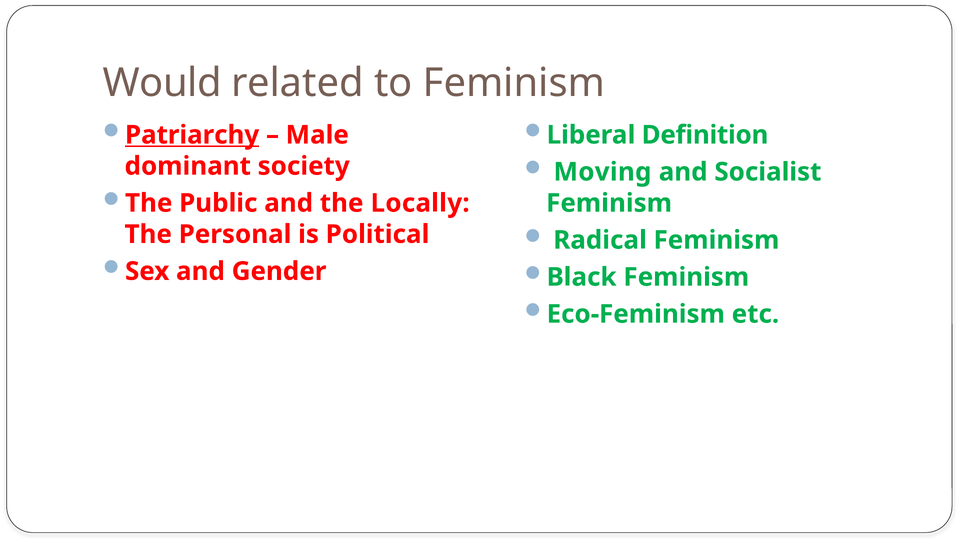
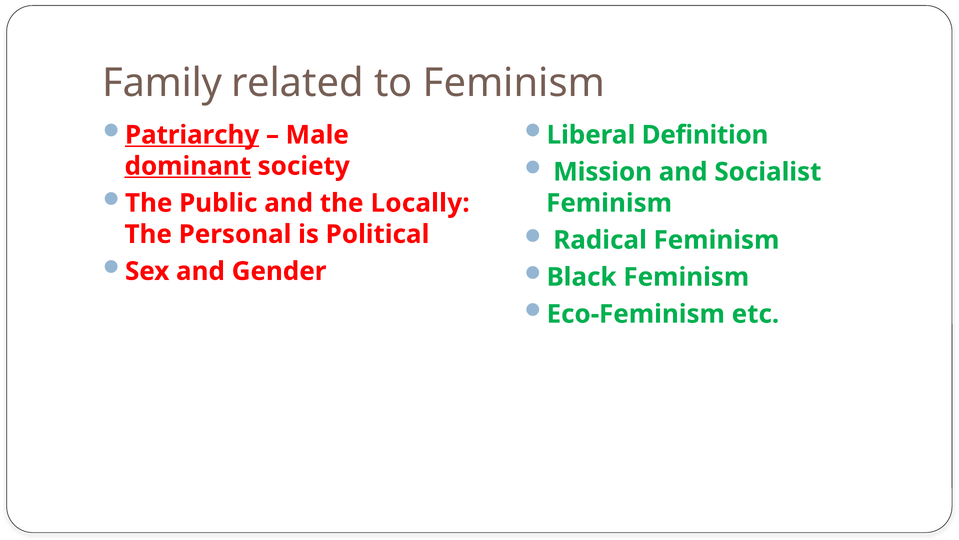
Would: Would -> Family (162, 83)
Moving: Moving -> Mission (603, 172)
dominant underline: none -> present (188, 166)
